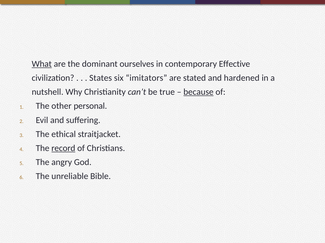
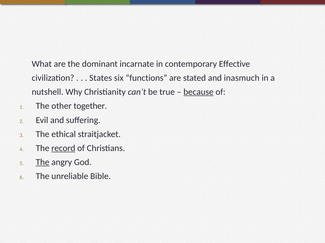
What underline: present -> none (42, 64)
ourselves: ourselves -> incarnate (137, 64)
imitators: imitators -> functions (146, 78)
hardened: hardened -> inasmuch (242, 78)
personal: personal -> together (90, 106)
The underline: none -> present (43, 163)
